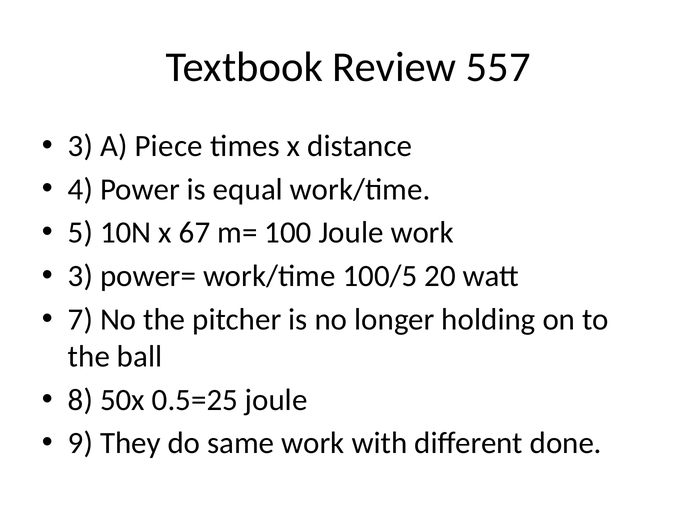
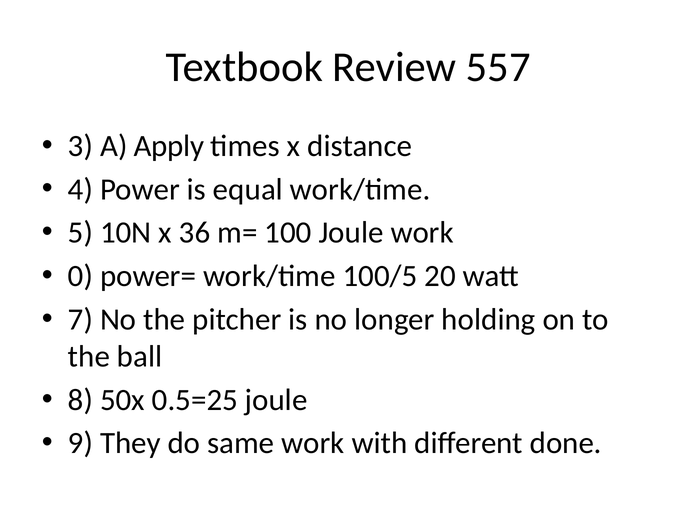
Piece: Piece -> Apply (169, 146)
67: 67 -> 36 (195, 233)
3: 3 -> 0 (81, 276)
